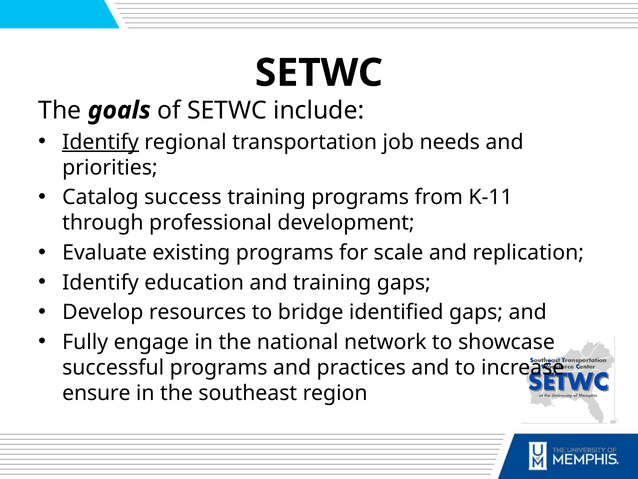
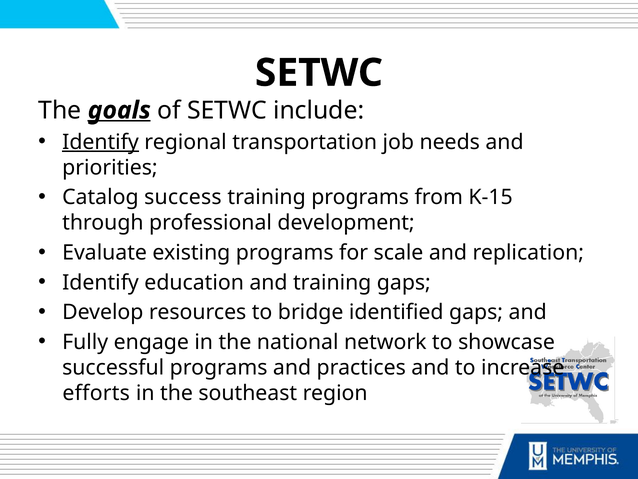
goals underline: none -> present (119, 110)
K-11: K-11 -> K-15 (491, 197)
ensure: ensure -> efforts (96, 393)
